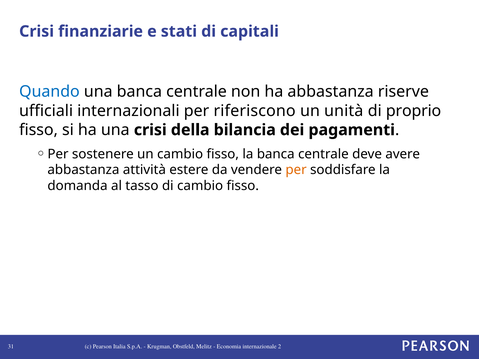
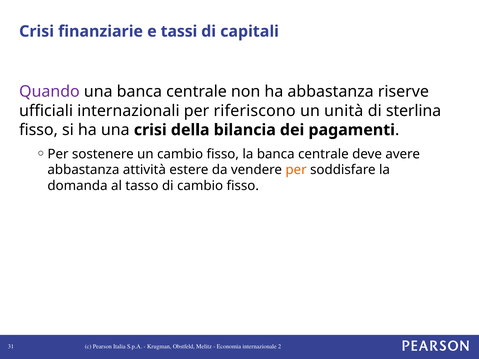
stati: stati -> tassi (179, 31)
Quando colour: blue -> purple (49, 92)
proprio: proprio -> sterlina (414, 111)
